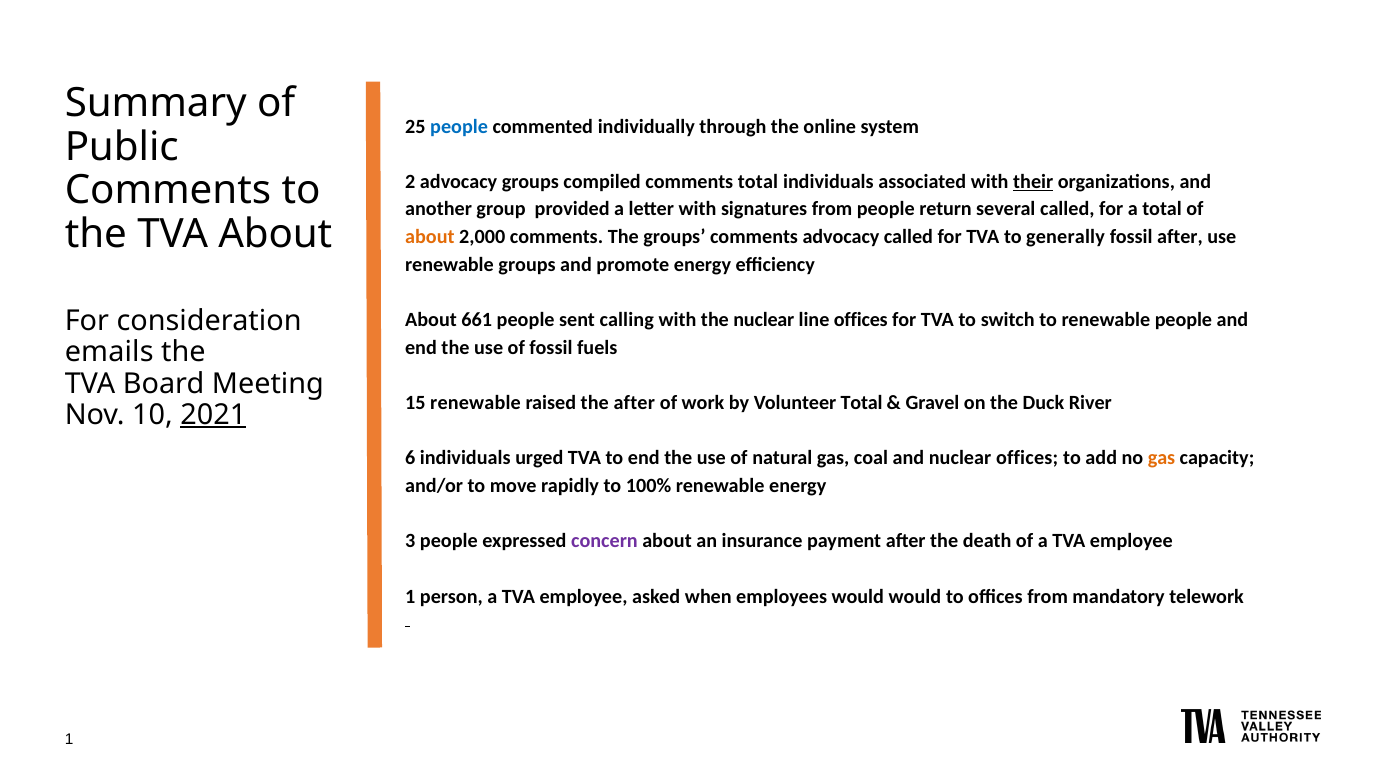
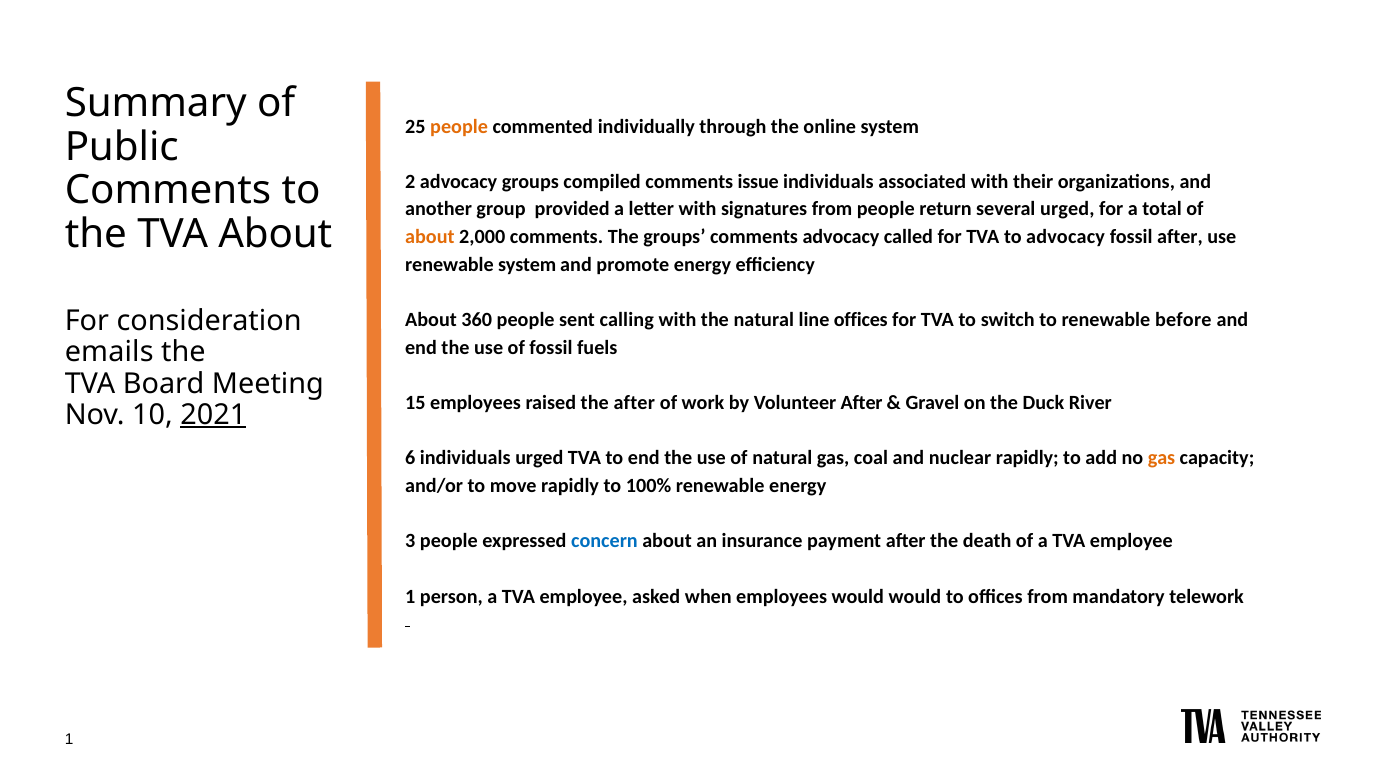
people colour: blue -> orange (459, 126)
comments total: total -> issue (758, 182)
their underline: present -> none (1033, 182)
several called: called -> urged (1067, 209)
to generally: generally -> advocacy (1066, 237)
renewable groups: groups -> system (527, 264)
661: 661 -> 360 (477, 320)
the nuclear: nuclear -> natural (764, 320)
renewable people: people -> before (1183, 320)
15 renewable: renewable -> employees (476, 403)
Volunteer Total: Total -> After (862, 403)
nuclear offices: offices -> rapidly (1027, 458)
concern colour: purple -> blue (604, 541)
